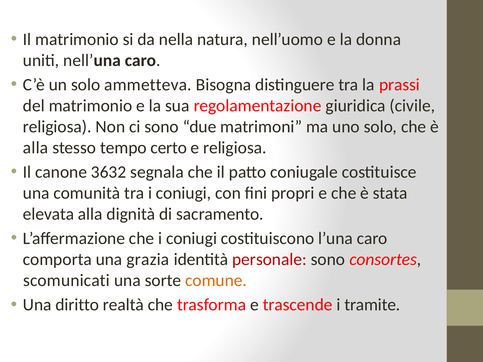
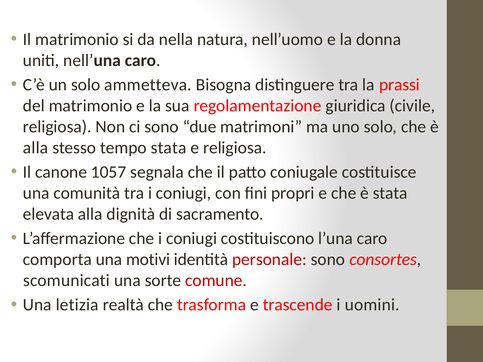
tempo certo: certo -> stata (169, 148)
3632: 3632 -> 1057 (109, 172)
grazia: grazia -> motivi (148, 260)
comune colour: orange -> red (216, 281)
diritto: diritto -> letizia (77, 305)
tramite: tramite -> uomini (372, 305)
